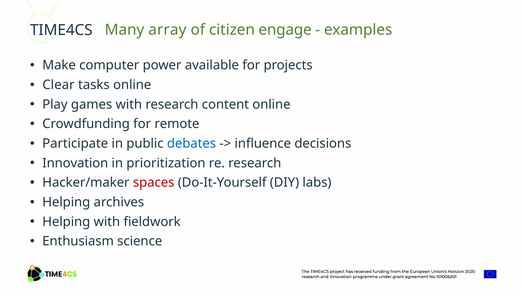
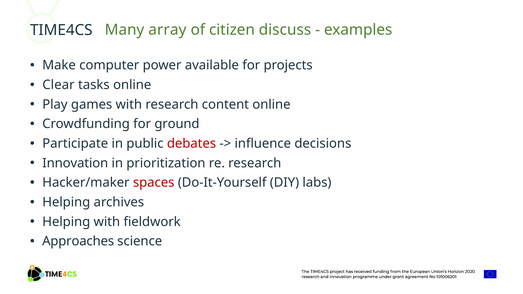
engage: engage -> discuss (285, 30)
remote: remote -> ground (177, 124)
debates colour: blue -> red (192, 144)
Enthusiasm: Enthusiasm -> Approaches (78, 241)
